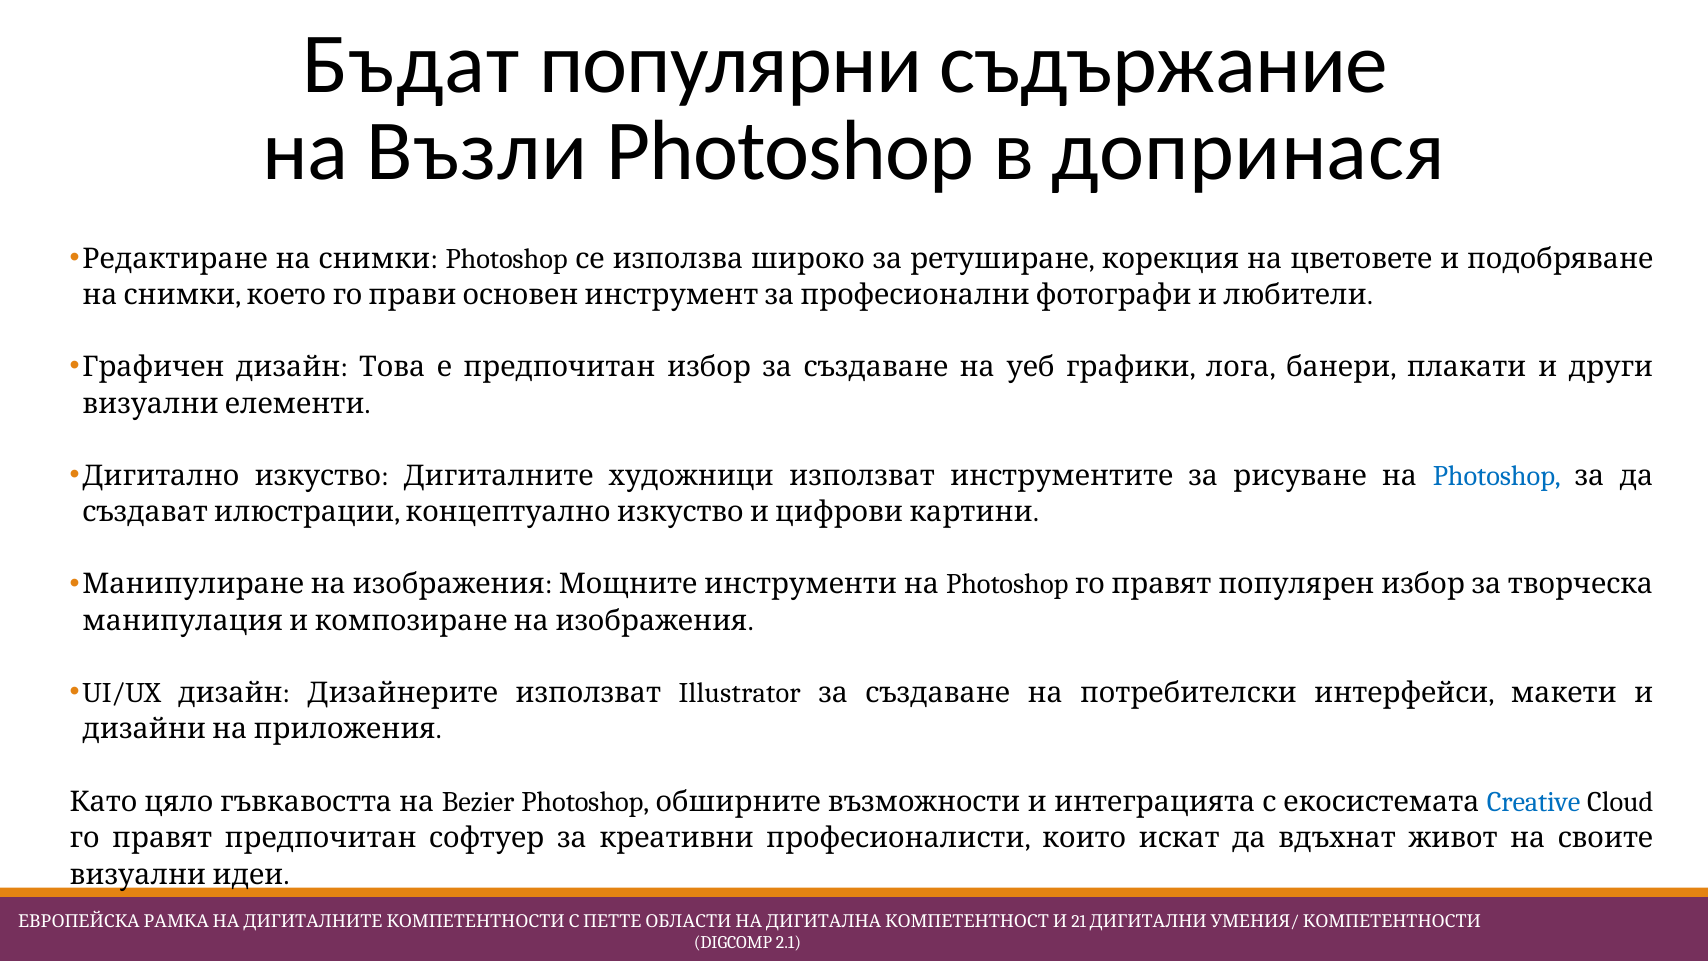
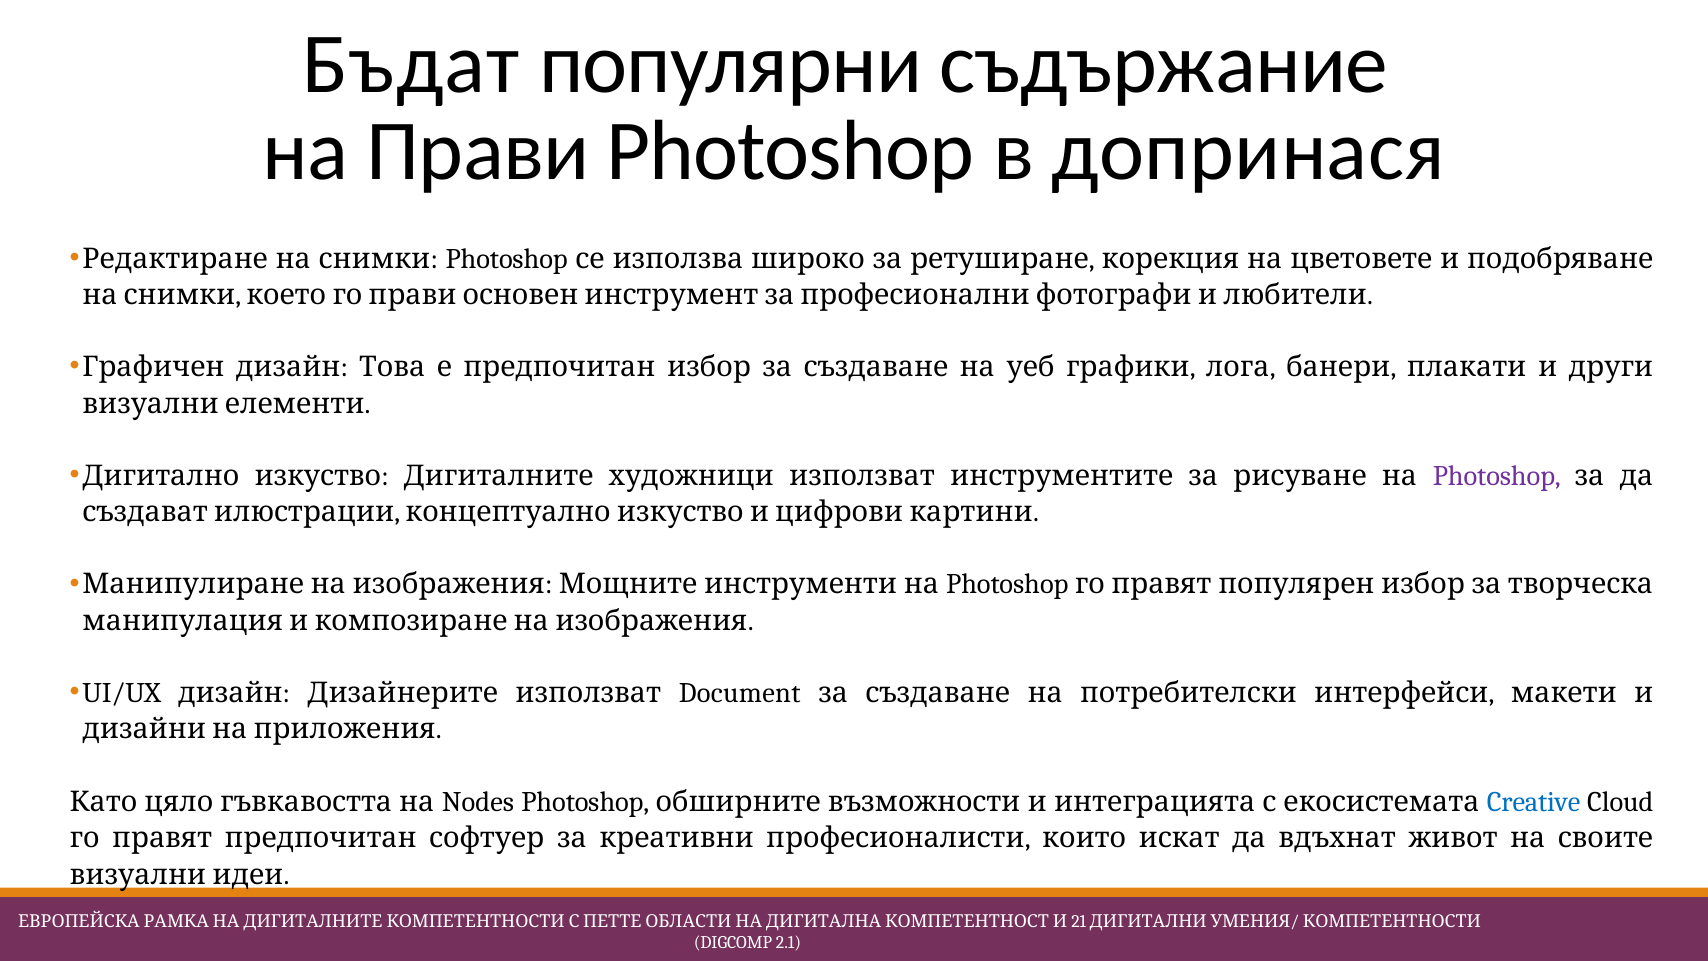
Възли: Възли -> Прави (478, 151)
Photoshop colour: blue -> purple (1497, 476)
Illustrator: Illustrator -> Document (740, 693)
Bezier: Bezier -> Nodes (478, 801)
